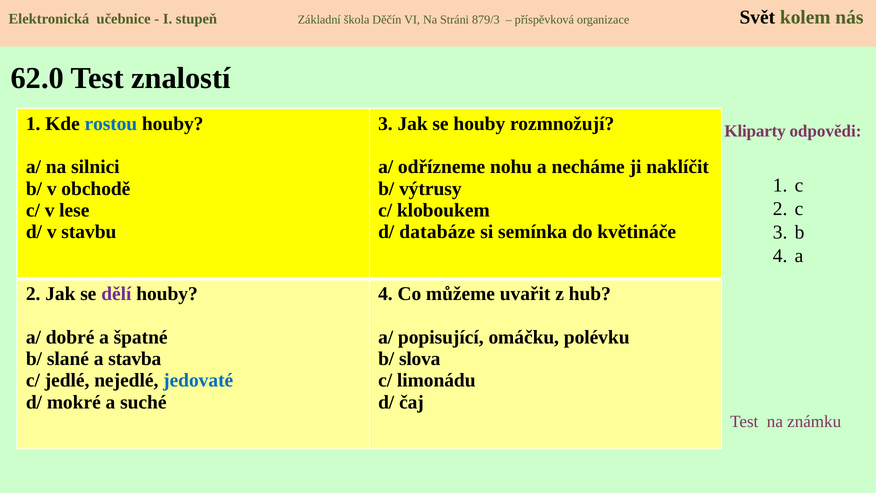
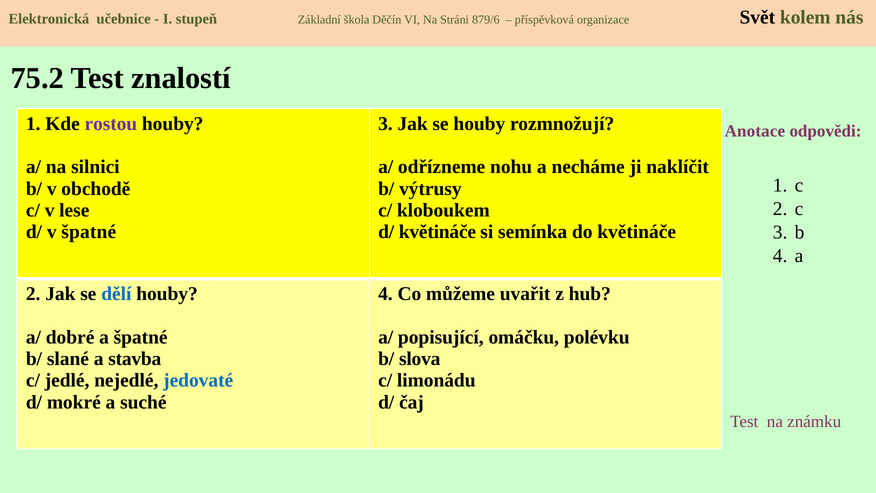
879/3: 879/3 -> 879/6 (486, 20)
62.0: 62.0 -> 75.2 (37, 78)
rostou colour: blue -> purple (111, 124)
Kliparty: Kliparty -> Anotace (755, 131)
v stavbu: stavbu -> špatné (89, 232)
d/ databáze: databáze -> květináče (437, 232)
dělí colour: purple -> blue (116, 294)
